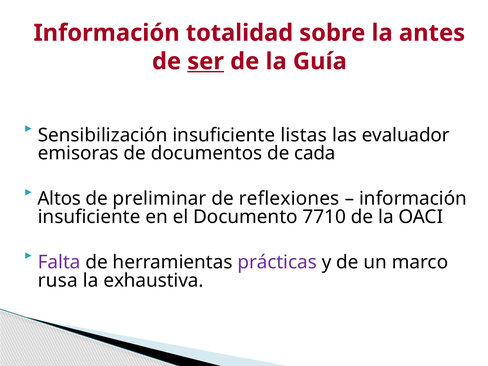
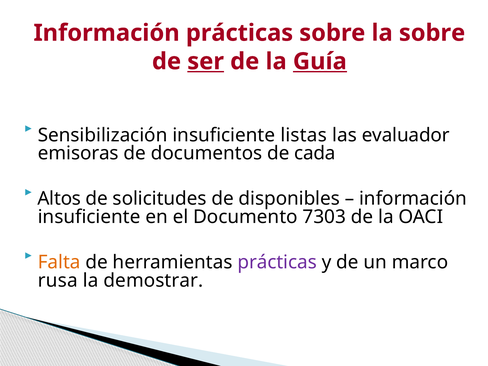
Información totalidad: totalidad -> prácticas (240, 33)
la antes: antes -> sobre (432, 33)
Guía underline: none -> present (320, 61)
preliminar: preliminar -> solicitudes (160, 199)
reflexiones: reflexiones -> disponibles (289, 199)
7710: 7710 -> 7303 (324, 217)
Falta colour: purple -> orange (59, 262)
exhaustiva: exhaustiva -> demostrar (153, 281)
